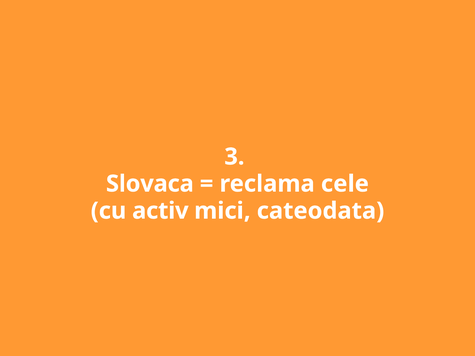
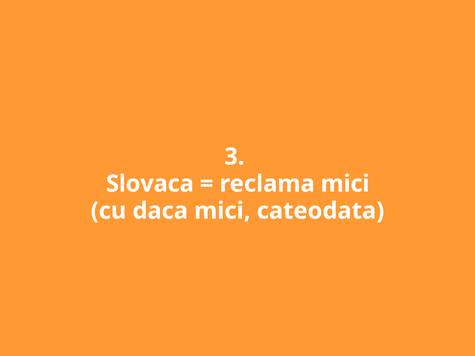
reclama cele: cele -> mici (345, 184)
activ: activ -> daca (160, 211)
